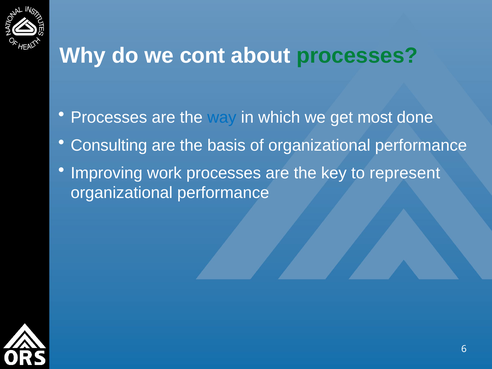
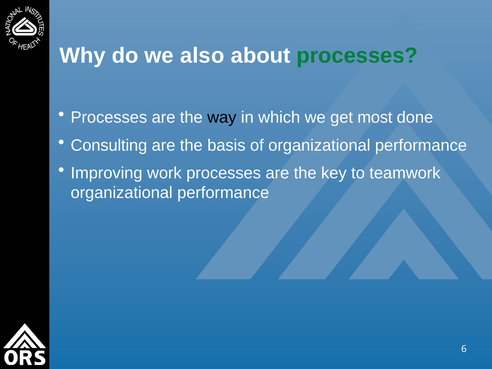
cont: cont -> also (202, 56)
way colour: blue -> black (222, 117)
represent: represent -> teamwork (405, 173)
